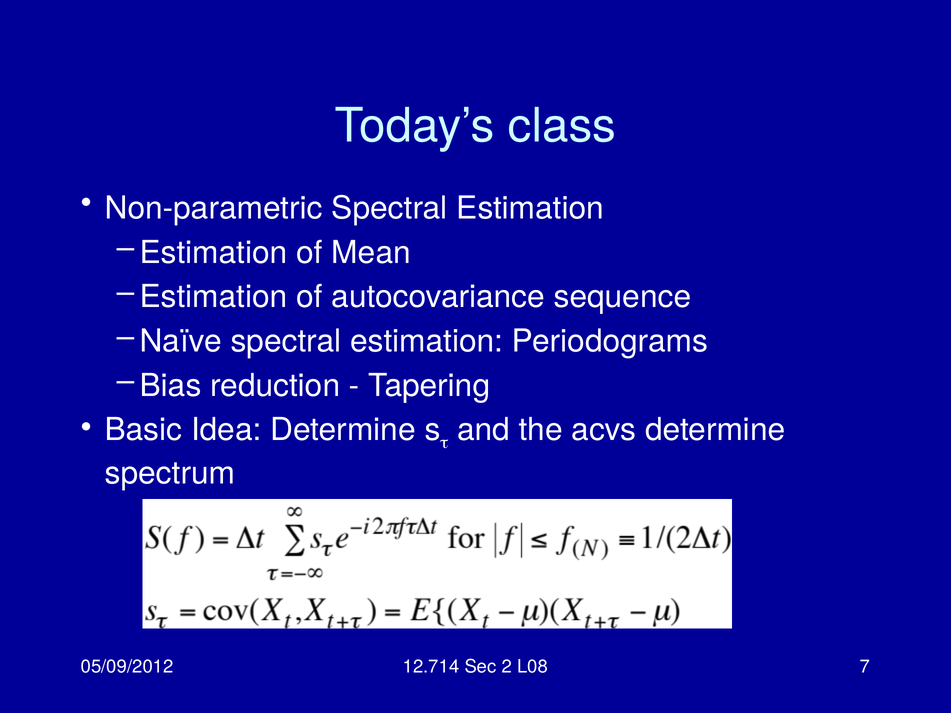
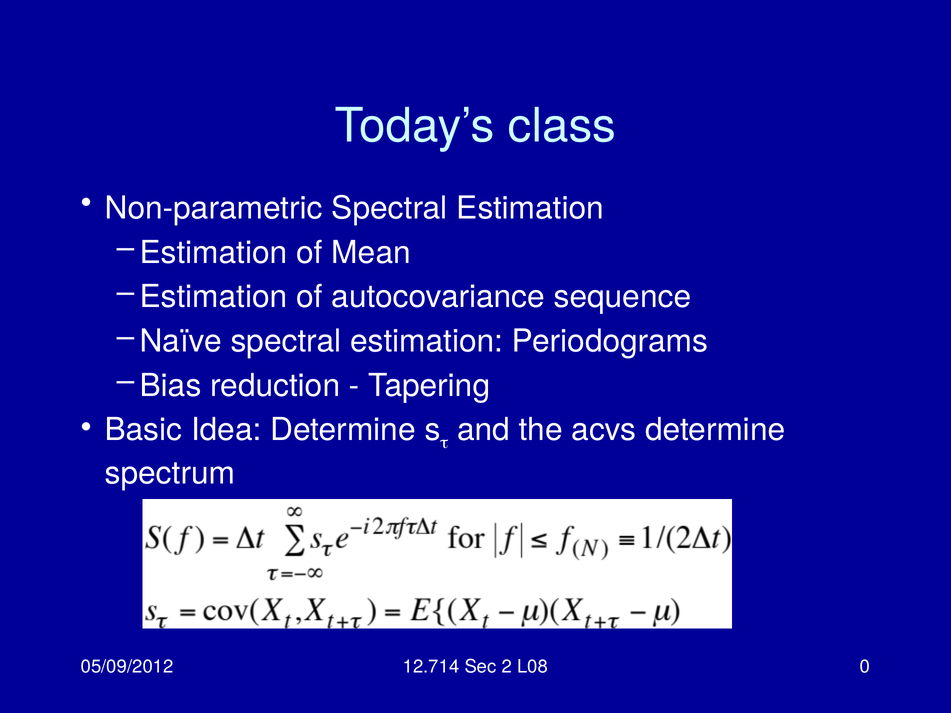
7: 7 -> 0 (865, 667)
